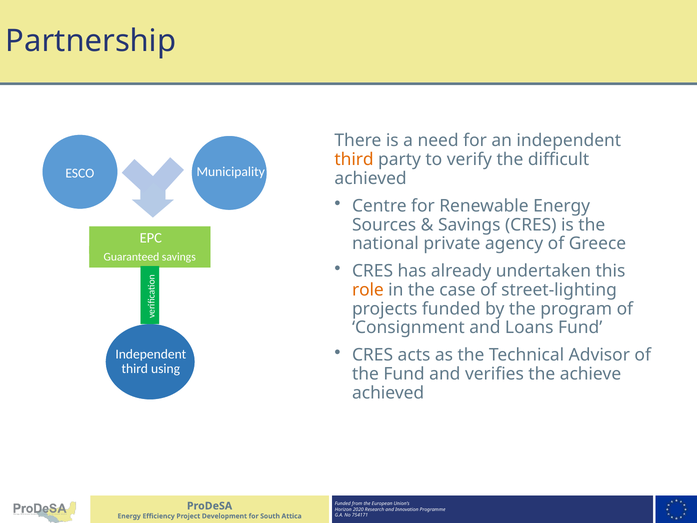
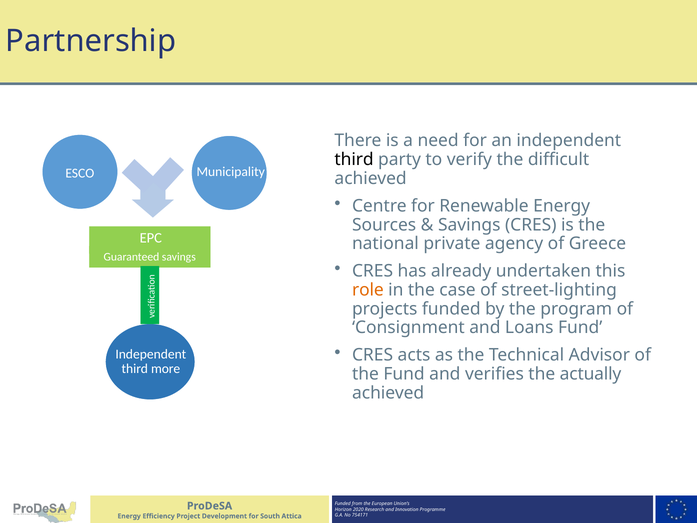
third colour: orange -> black (354, 159)
using: using -> more (166, 369)
achieve: achieve -> actually (591, 374)
